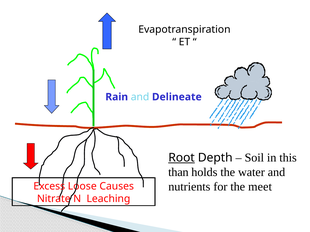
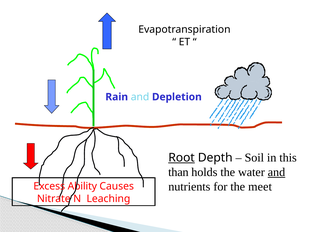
Delineate: Delineate -> Depletion (177, 97)
and underline: none -> present (276, 173)
Loose: Loose -> Ability (82, 187)
